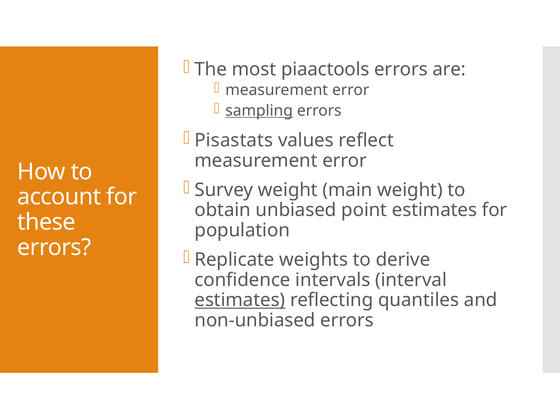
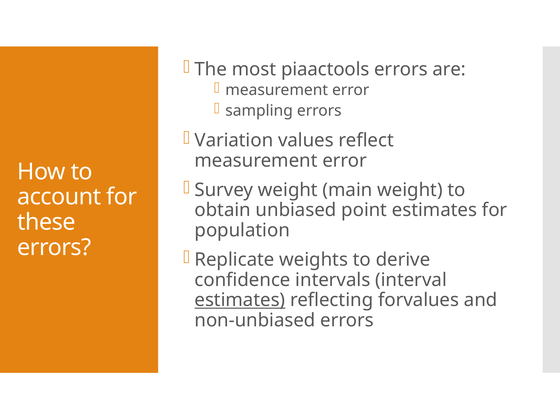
sampling underline: present -> none (259, 111)
Pisastats: Pisastats -> Variation (234, 140)
quantiles: quantiles -> forvalues (419, 300)
